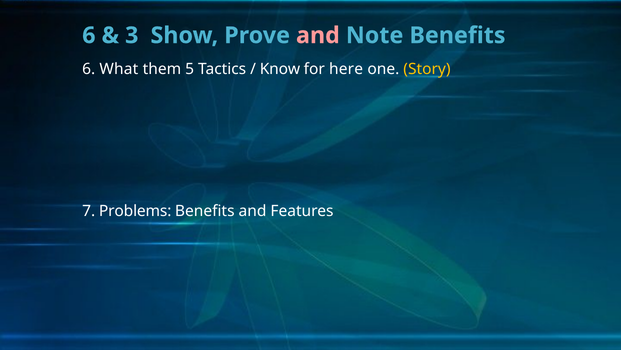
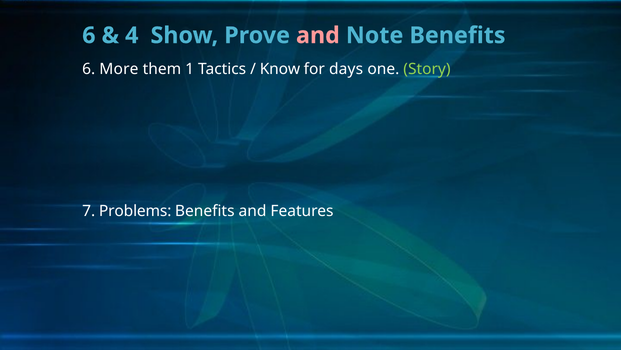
3: 3 -> 4 (132, 35)
What: What -> More (119, 69)
5: 5 -> 1 (190, 69)
here: here -> days (346, 69)
Story colour: yellow -> light green (427, 69)
